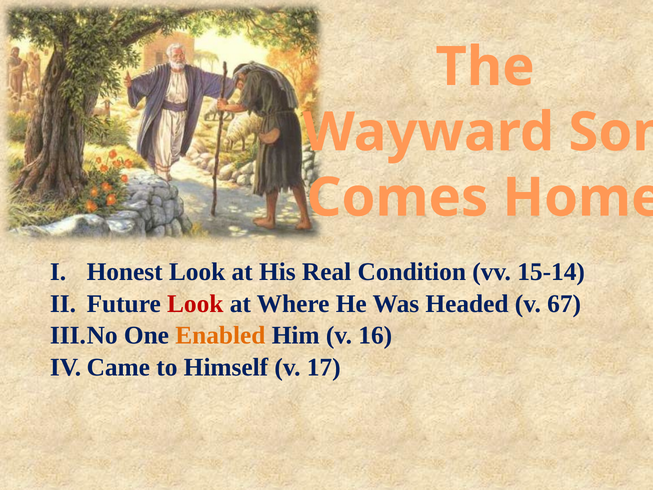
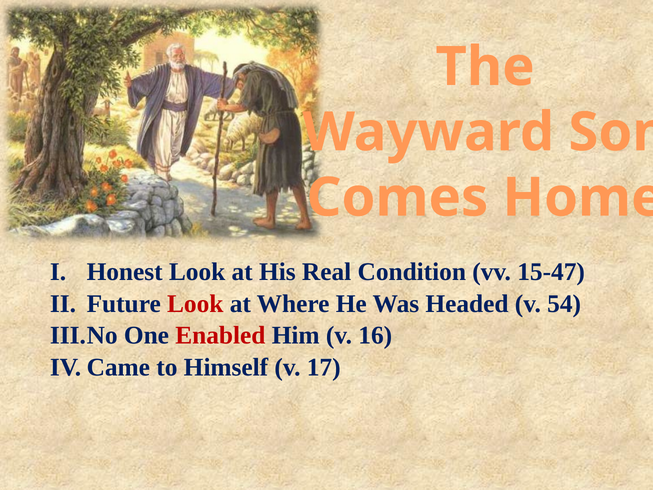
15-14: 15-14 -> 15-47 (551, 272)
67: 67 -> 54 (564, 304)
Enabled colour: orange -> red (220, 335)
